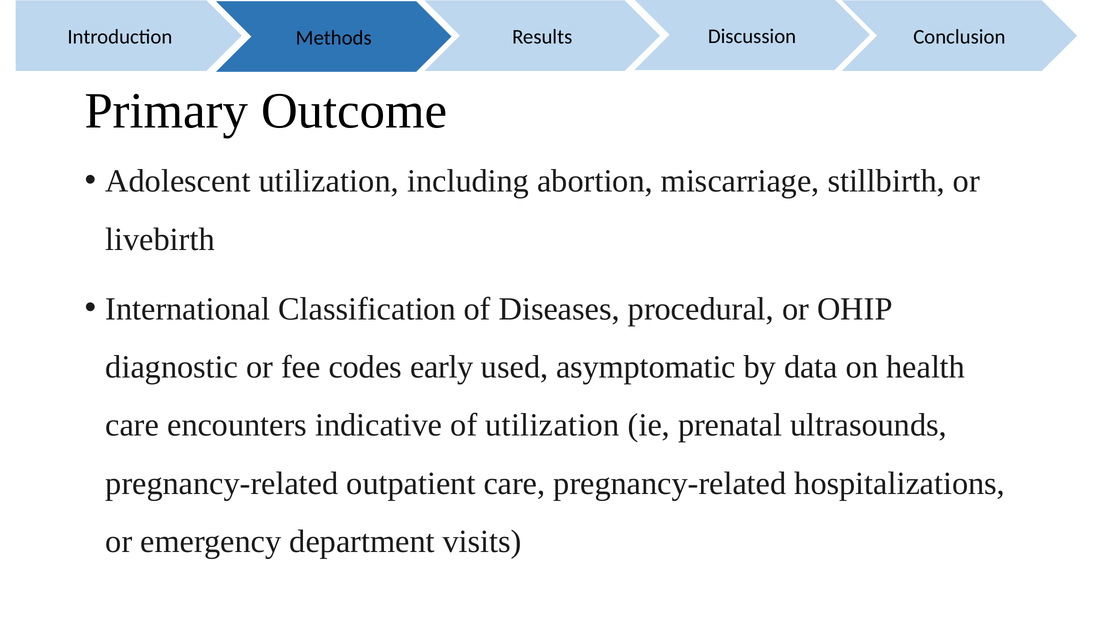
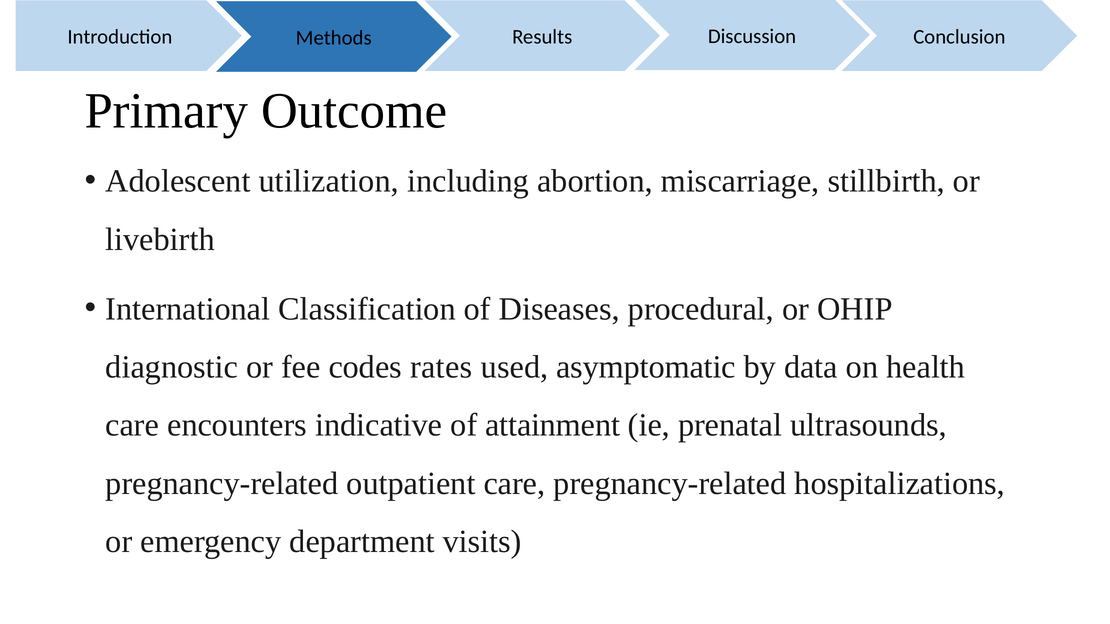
early: early -> rates (441, 367)
of utilization: utilization -> attainment (553, 425)
